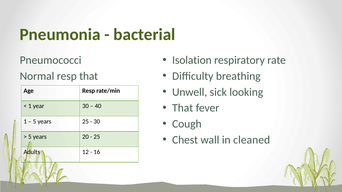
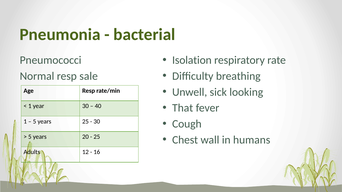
resp that: that -> sale (89, 76)
cleaned: cleaned -> humans (252, 140)
